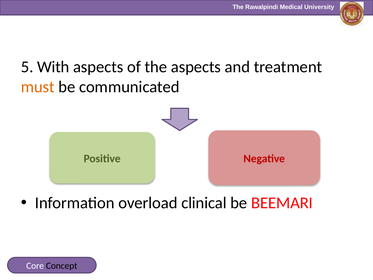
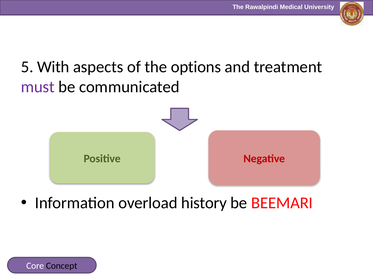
the aspects: aspects -> options (196, 67)
must colour: orange -> purple (38, 87)
clinical: clinical -> history (204, 203)
